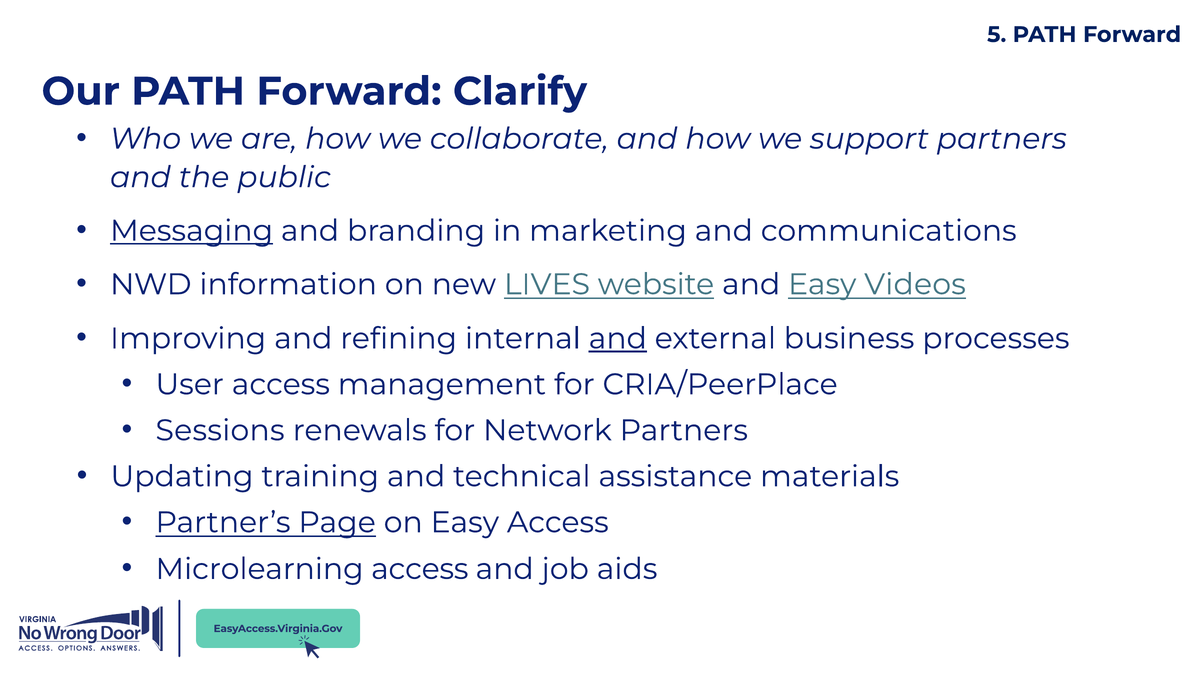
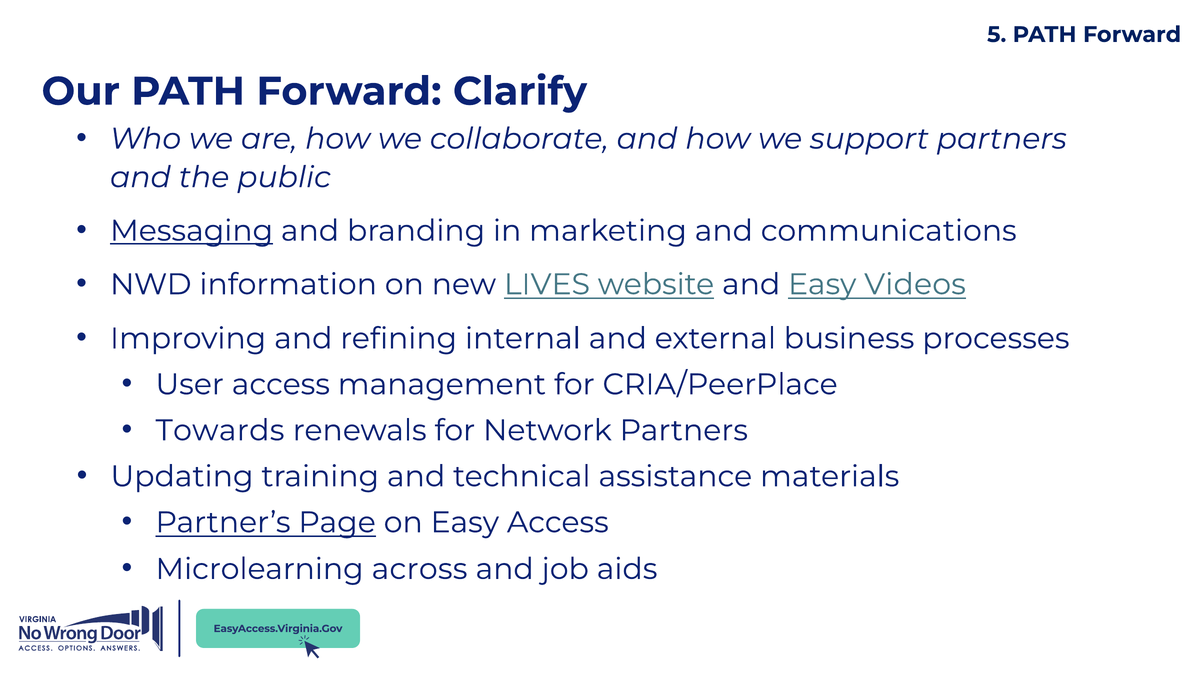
and underline: present -> none (618, 338)
Sessions: Sessions -> Towards (220, 430)
Microlearning access: access -> across (419, 569)
